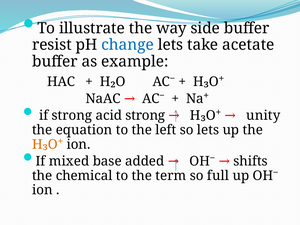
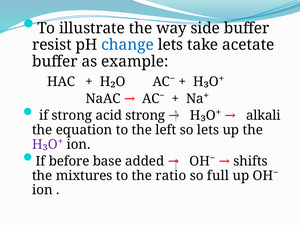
unity: unity -> alkali (263, 116)
H₃O⁺ colour: orange -> purple (48, 144)
mixed: mixed -> before (69, 161)
chemical: chemical -> mixtures (84, 176)
term: term -> ratio (171, 176)
